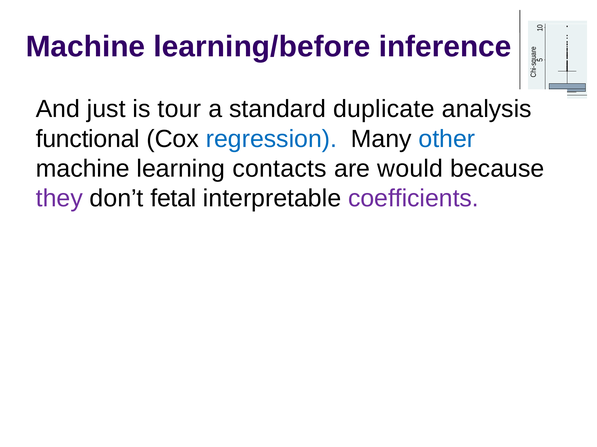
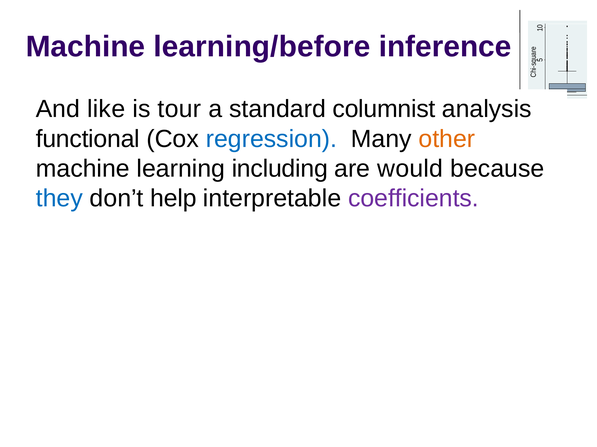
just: just -> like (106, 109)
duplicate: duplicate -> columnist (384, 109)
other colour: blue -> orange (447, 139)
contacts: contacts -> including (280, 169)
they colour: purple -> blue (59, 199)
fetal: fetal -> help (173, 199)
